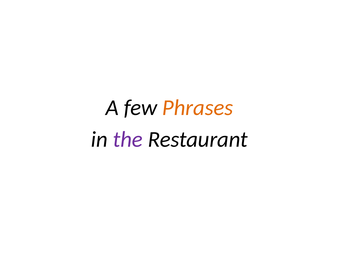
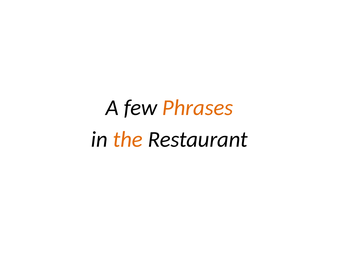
the colour: purple -> orange (128, 139)
